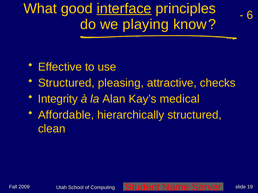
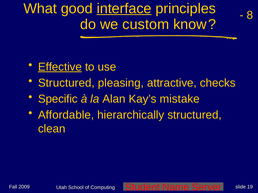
6: 6 -> 8 (250, 15)
playing: playing -> custom (146, 25)
Effective underline: none -> present (60, 67)
Integrity: Integrity -> Specific (58, 99)
medical: medical -> mistake (180, 99)
